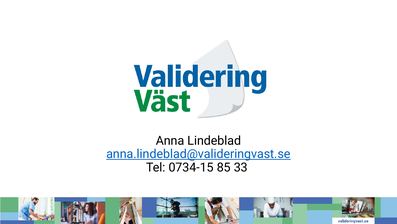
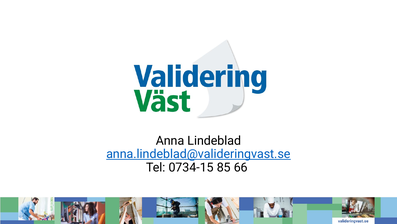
33: 33 -> 66 (241, 167)
